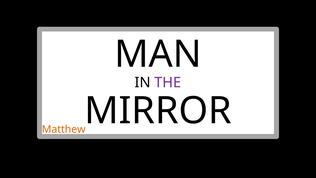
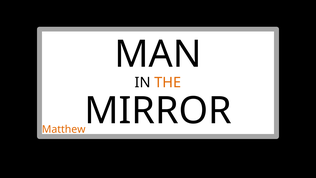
THE colour: purple -> orange (168, 83)
